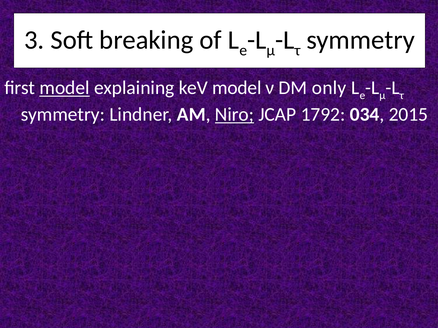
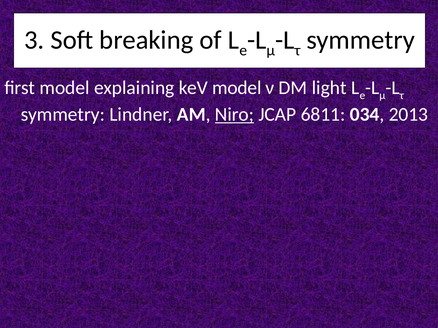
model underline: present -> none (65, 88)
only: only -> light (329, 88)
1792: 1792 -> 6811 (323, 115)
2015: 2015 -> 2013 (408, 115)
